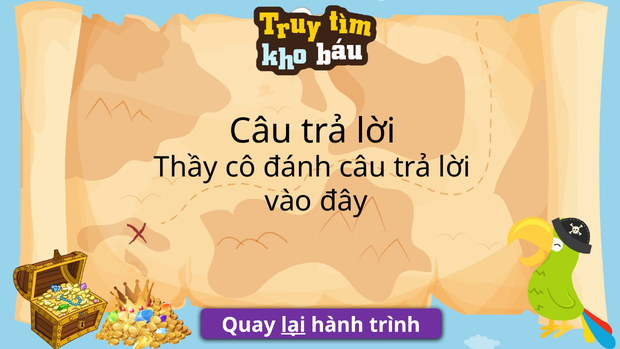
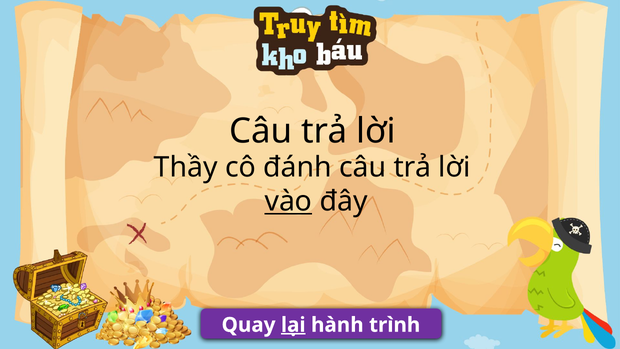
vào underline: none -> present (288, 201)
